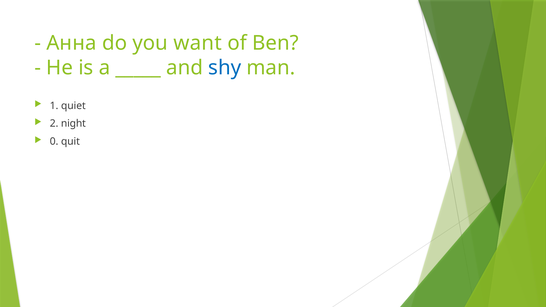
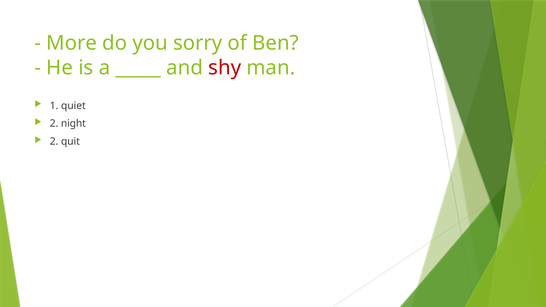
Анна: Анна -> More (72, 43)
want: want -> sorry (198, 43)
shy colour: blue -> red (225, 68)
0: 0 -> 2 (54, 142)
